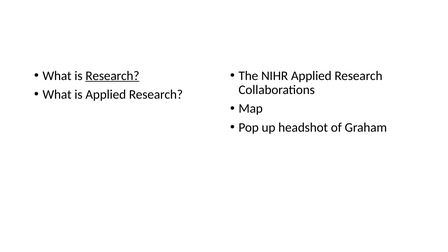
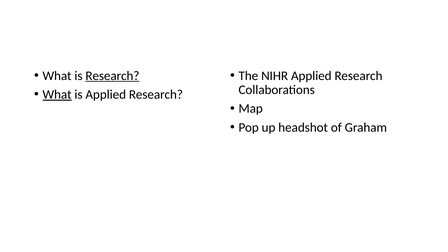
What underline: none -> present (57, 95)
